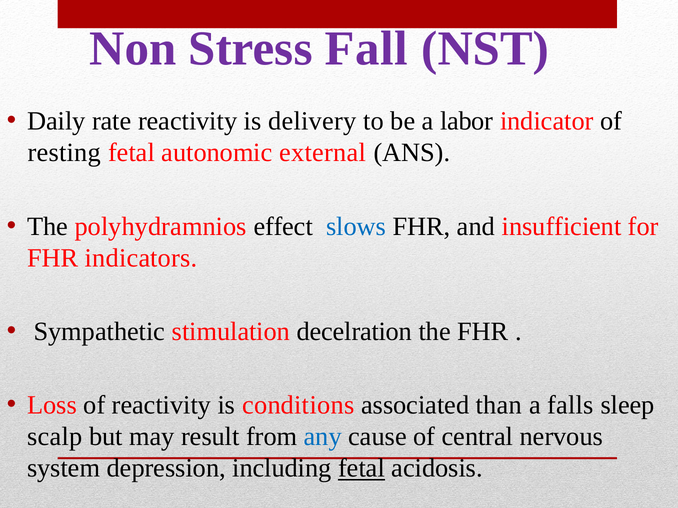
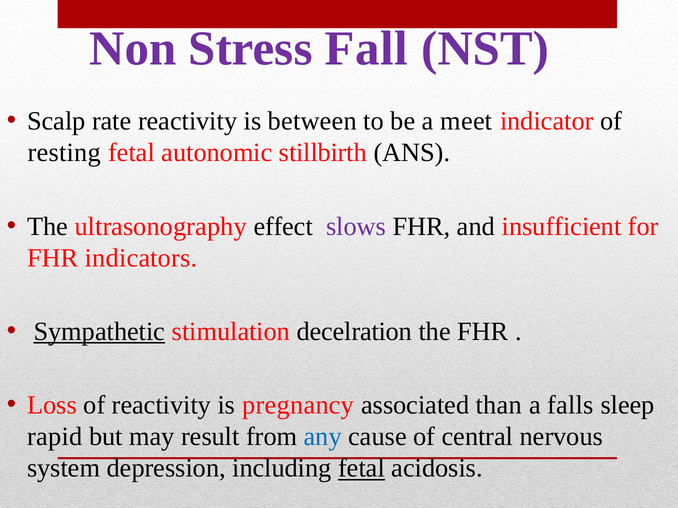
Daily: Daily -> Scalp (56, 121)
delivery: delivery -> between (312, 121)
labor: labor -> meet (466, 121)
external: external -> stillbirth (323, 153)
polyhydramnios: polyhydramnios -> ultrasonography (161, 227)
slows colour: blue -> purple (356, 227)
Sympathetic underline: none -> present (99, 332)
conditions: conditions -> pregnancy (298, 406)
scalp: scalp -> rapid (55, 437)
